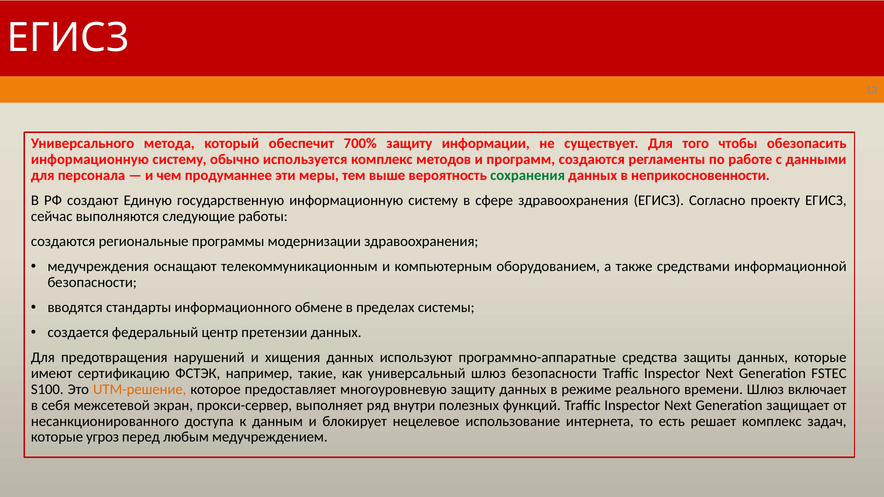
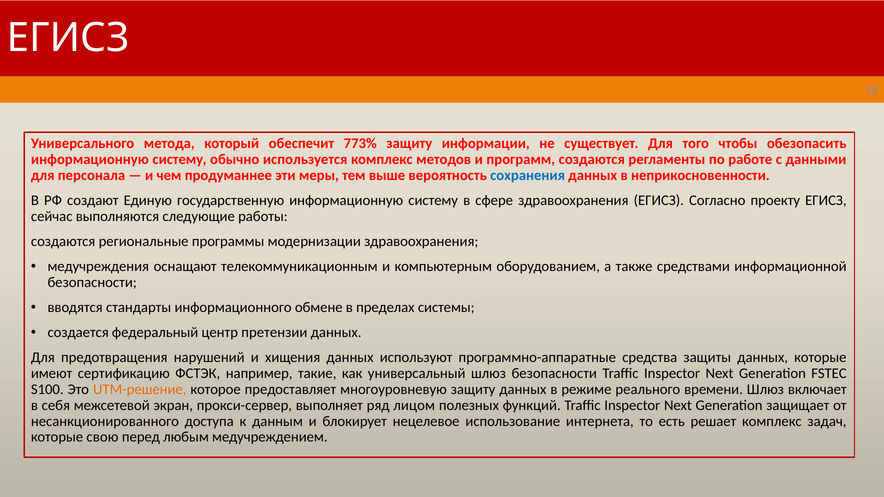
700%: 700% -> 773% (360, 144)
сохранения colour: green -> blue (528, 175)
внутри: внутри -> лицом (414, 405)
угроз: угроз -> свою (102, 437)
